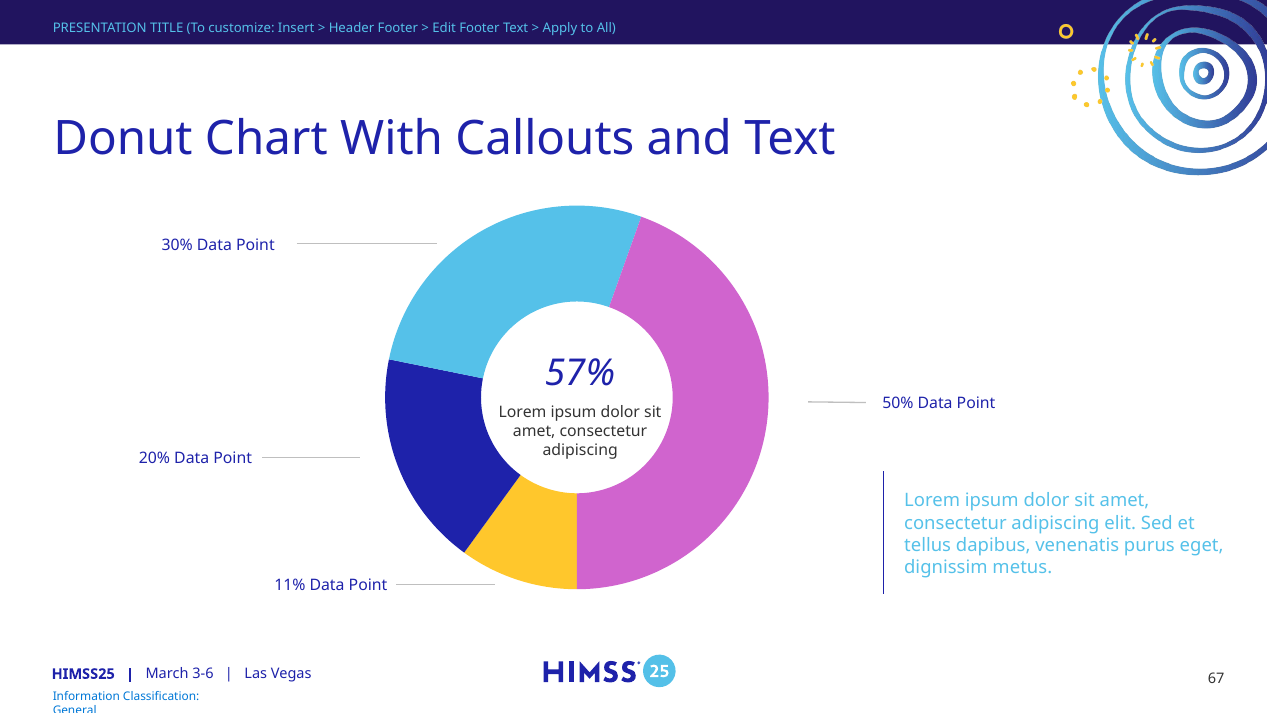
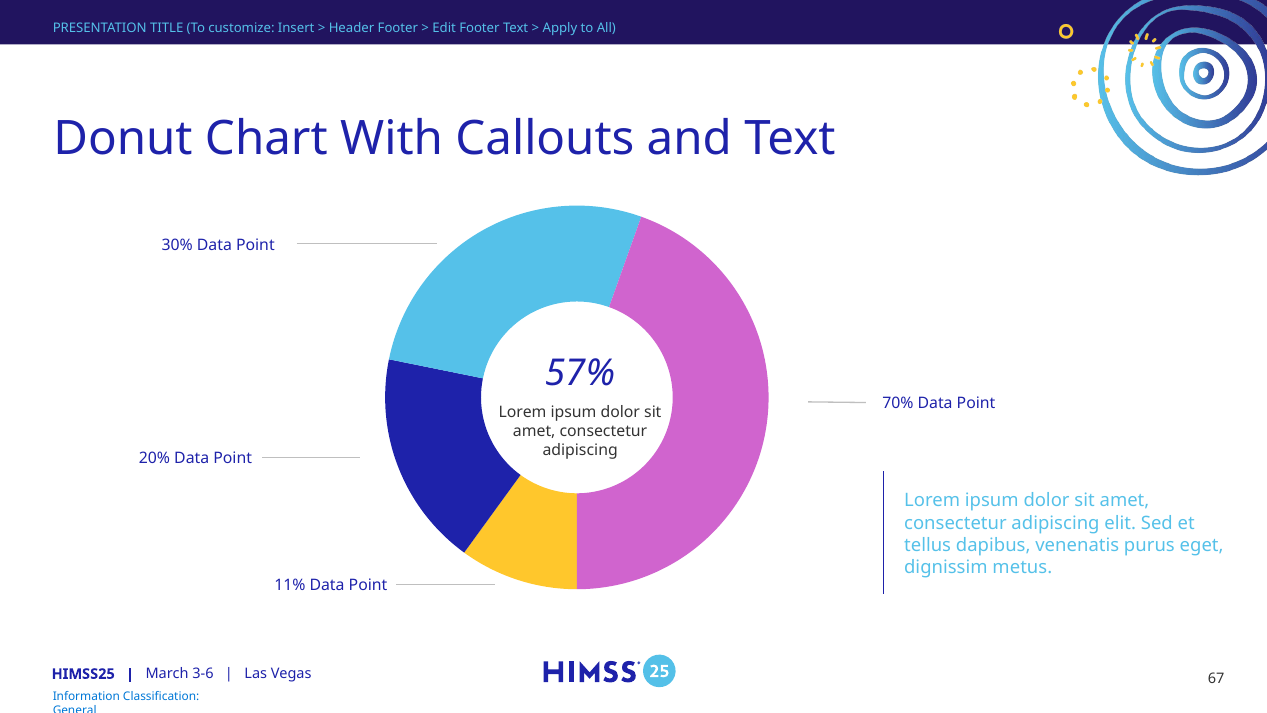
50%: 50% -> 70% (898, 403)
